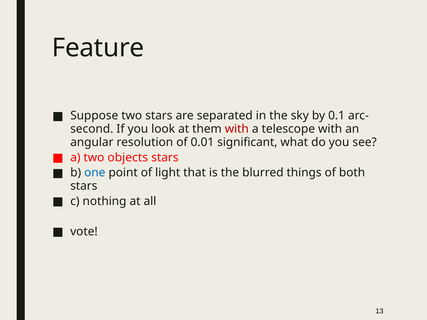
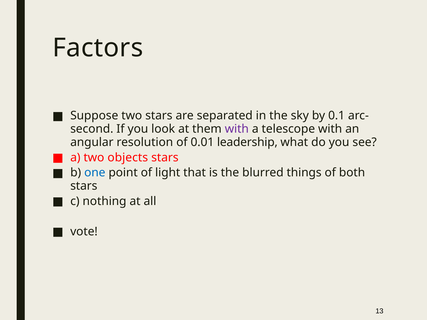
Feature: Feature -> Factors (98, 48)
with colour: red -> purple (237, 129)
significant: significant -> leadership (247, 142)
